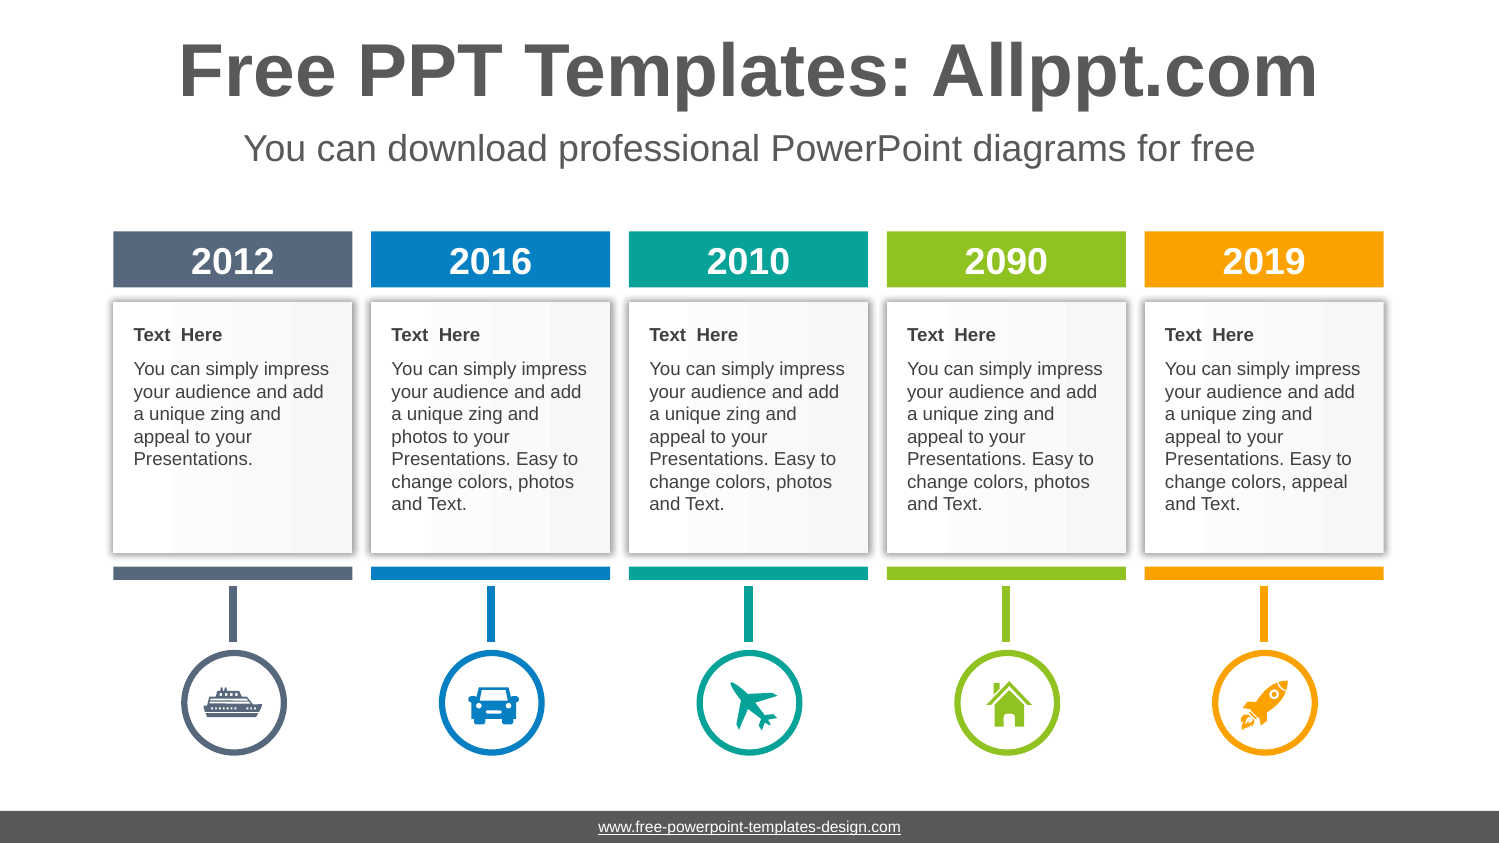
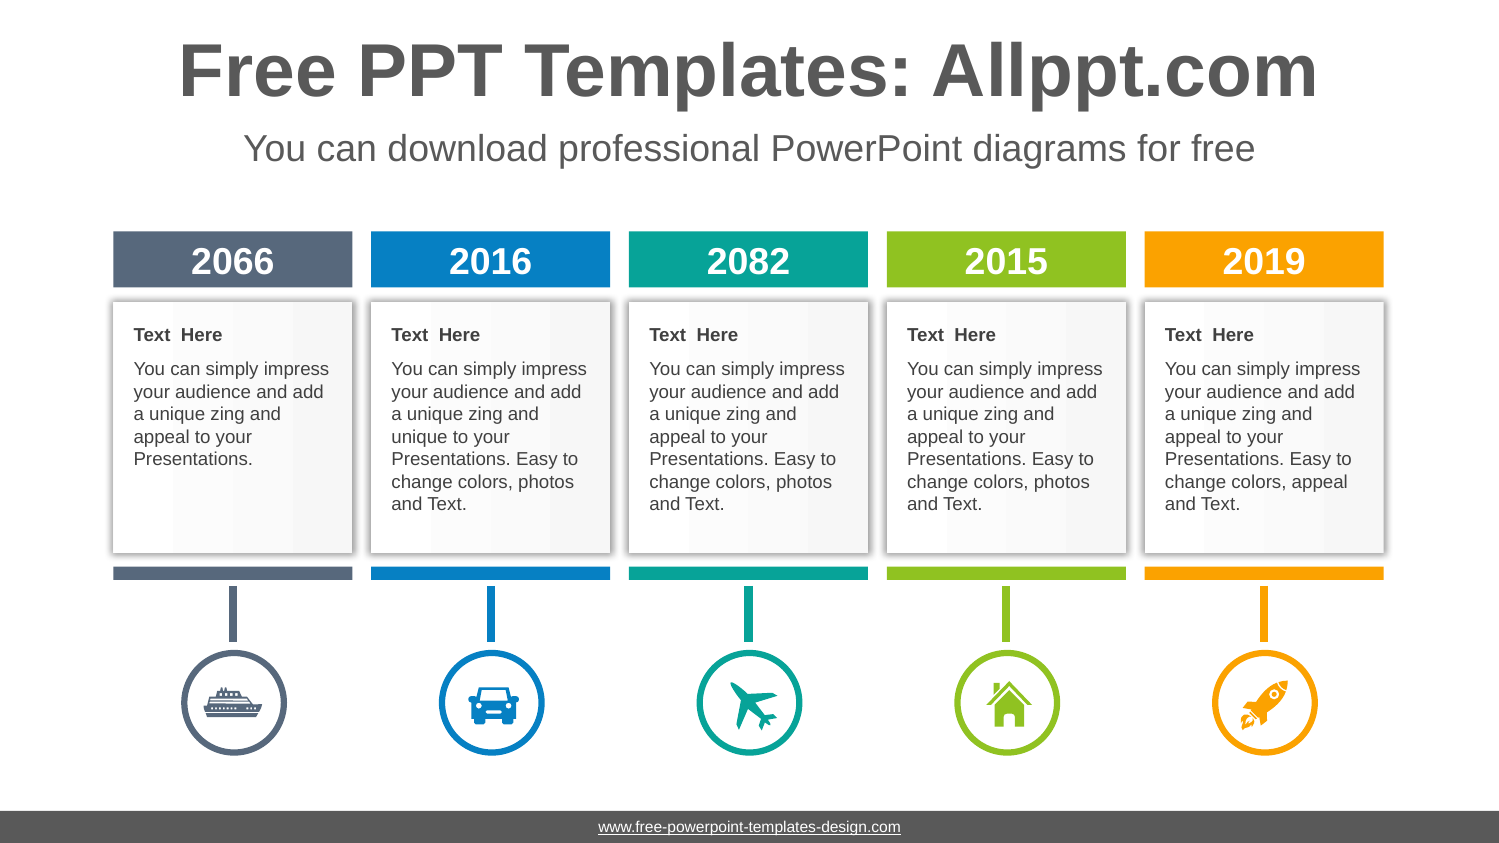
2012: 2012 -> 2066 (233, 262)
2010: 2010 -> 2082 (748, 262)
2090: 2090 -> 2015 (1006, 262)
photos: photos -> unique (420, 437)
